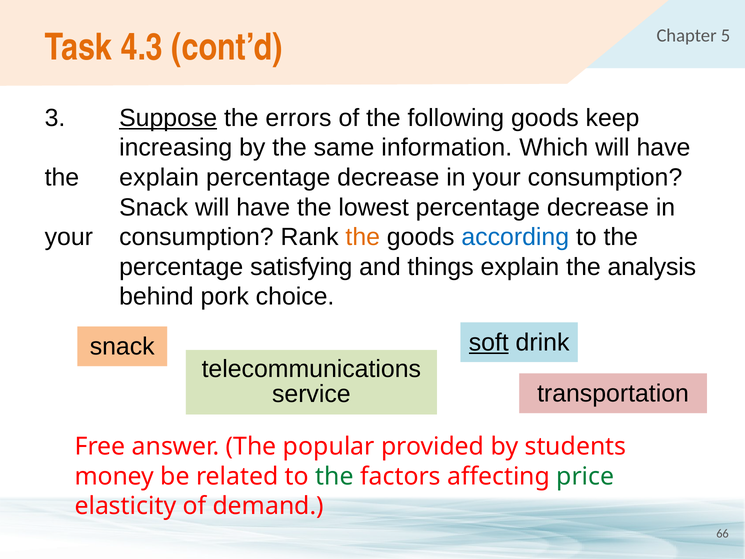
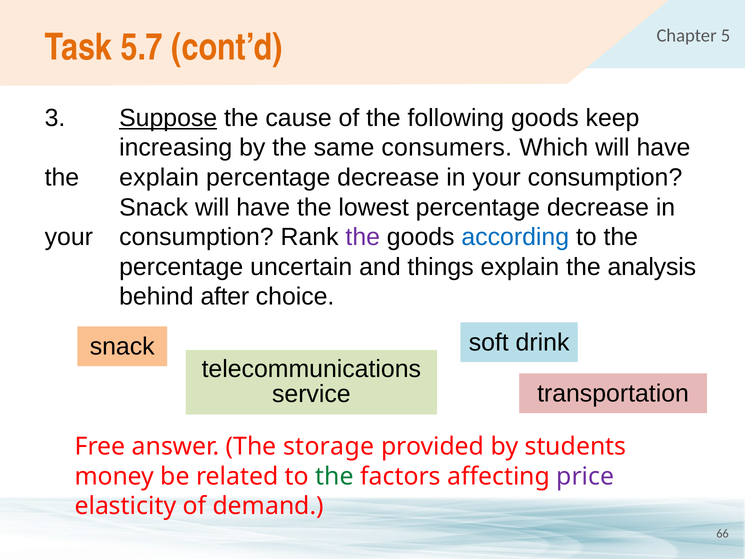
4.3: 4.3 -> 5.7 (142, 47)
errors: errors -> cause (299, 118)
information: information -> consumers (447, 148)
the colour: orange -> purple (363, 237)
satisfying: satisfying -> uncertain (301, 267)
pork: pork -> after (225, 297)
soft underline: present -> none (489, 342)
popular: popular -> storage (329, 446)
price colour: green -> purple (585, 476)
